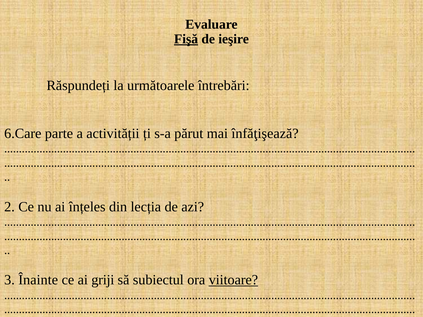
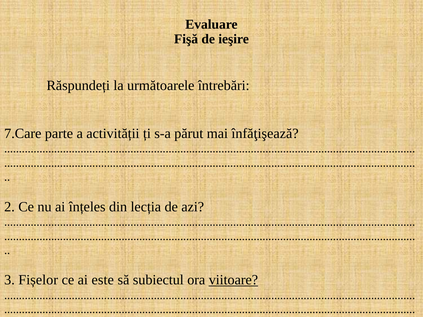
Fişă underline: present -> none (186, 39)
6.Care: 6.Care -> 7.Care (23, 134)
Înainte: Înainte -> Fișelor (38, 280)
griji: griji -> este (103, 280)
